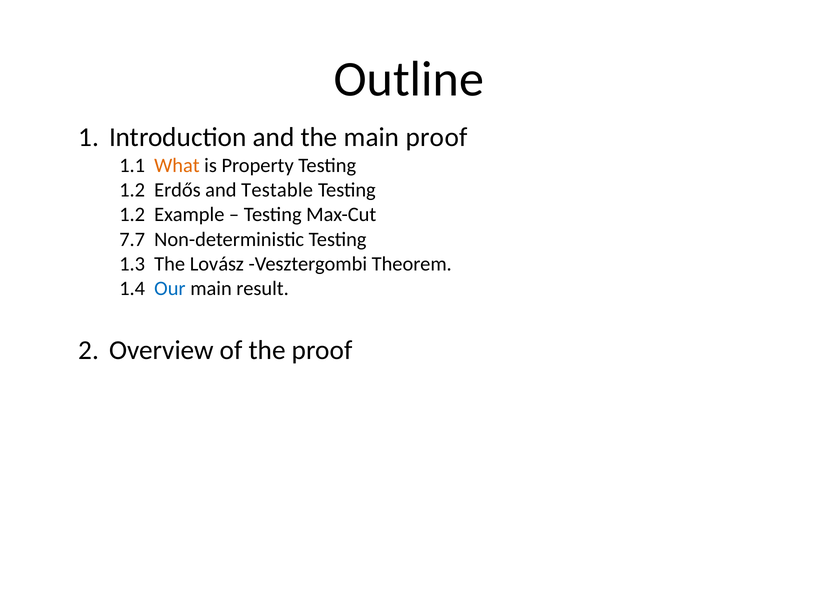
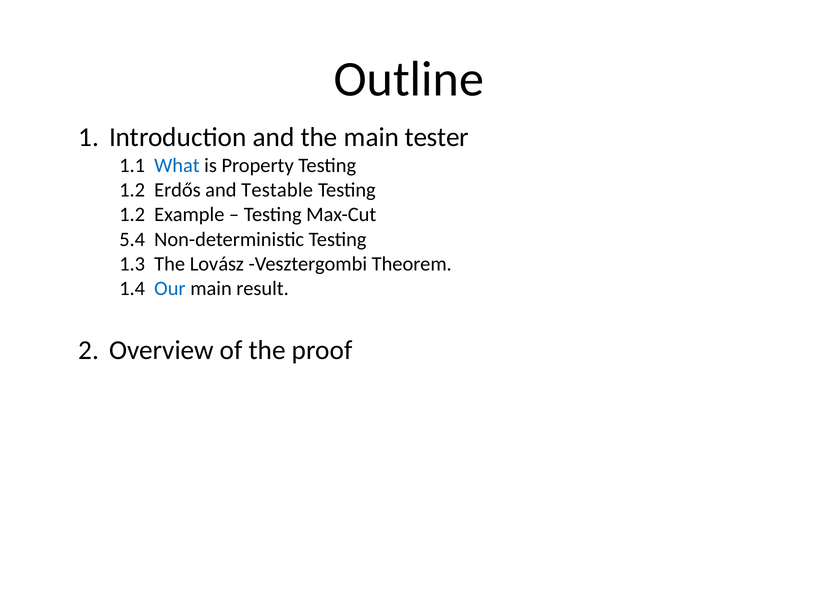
main proof: proof -> tester (437, 137)
What colour: orange -> blue (177, 165)
7.7: 7.7 -> 5.4 (132, 239)
